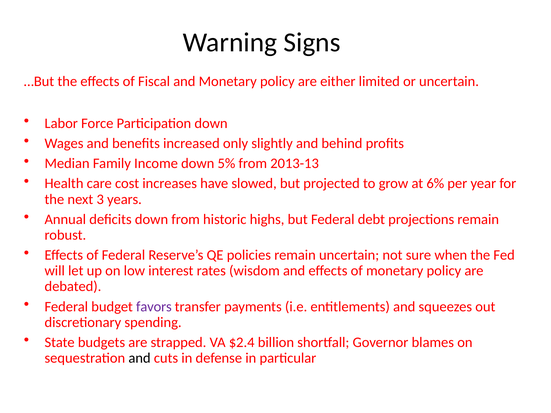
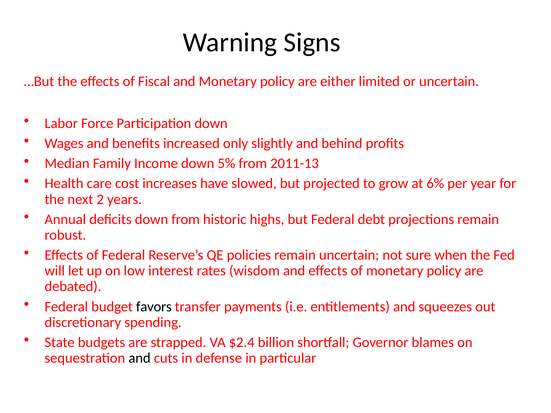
2013-13: 2013-13 -> 2011-13 (295, 164)
3: 3 -> 2 (100, 199)
favors colour: purple -> black (154, 307)
